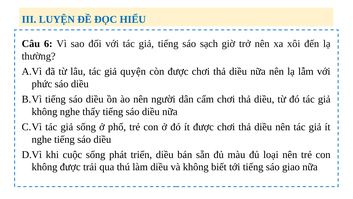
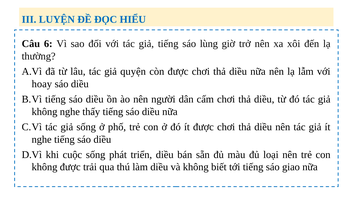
sạch: sạch -> lùng (209, 44)
phức: phức -> hoay (42, 84)
